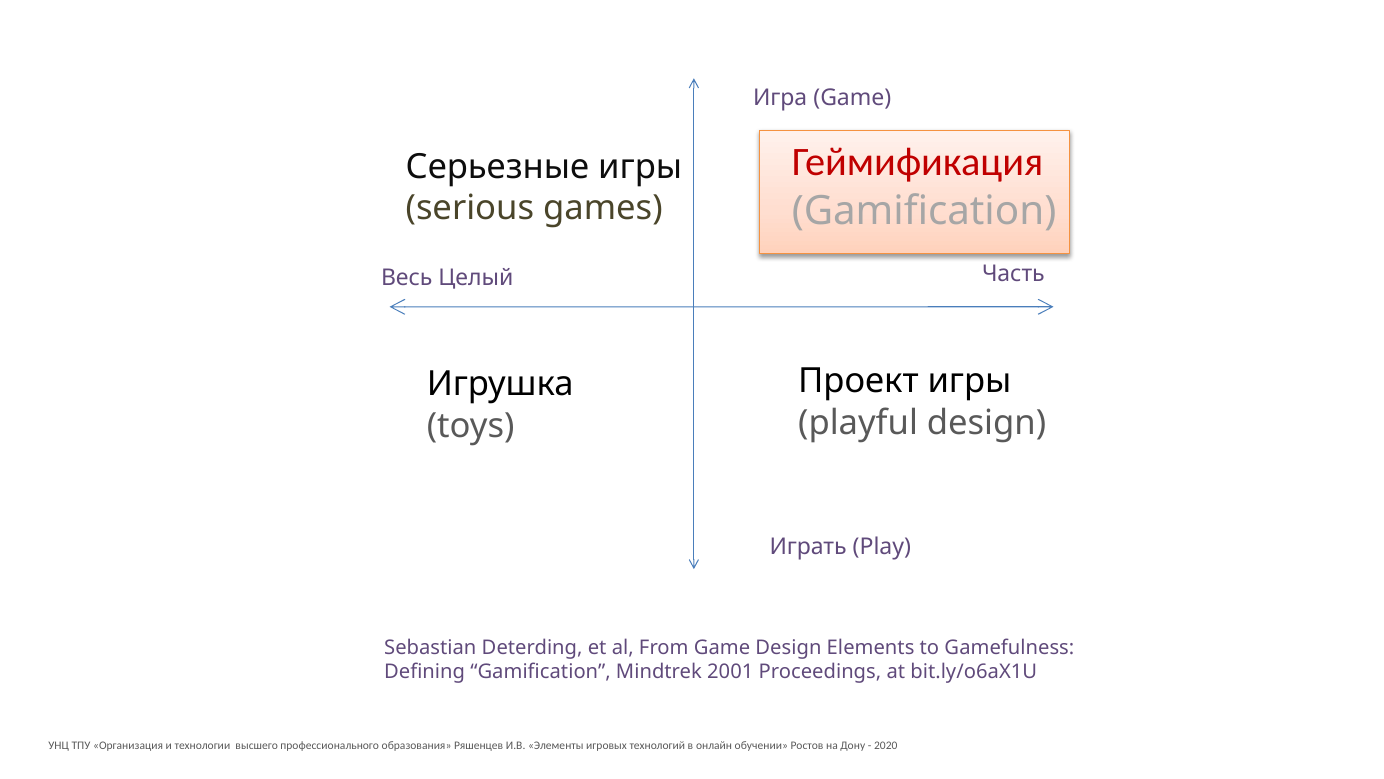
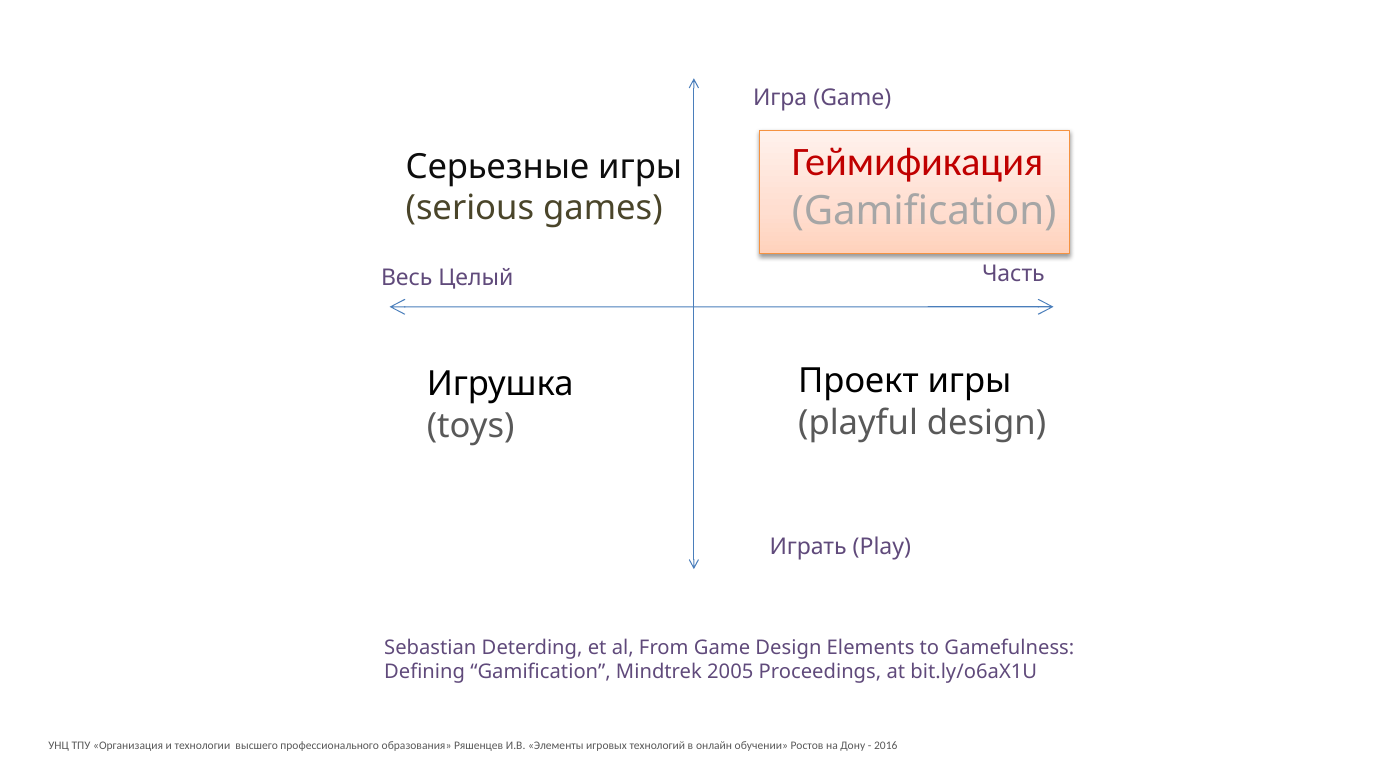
2001: 2001 -> 2005 (730, 671)
2020: 2020 -> 2016 (886, 745)
